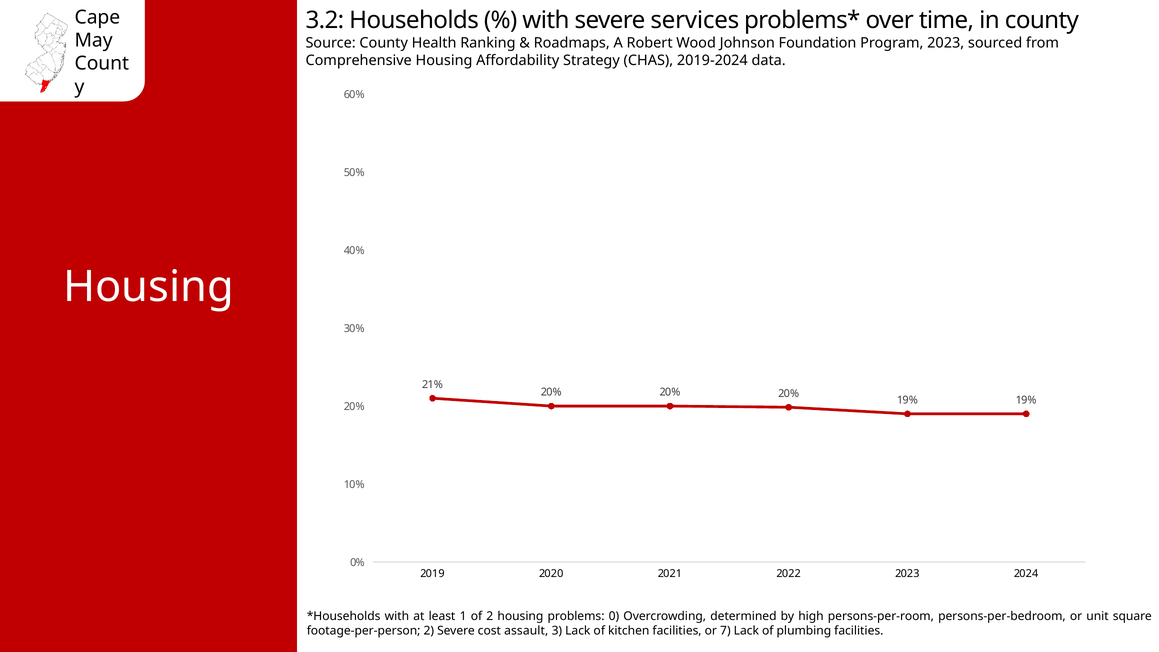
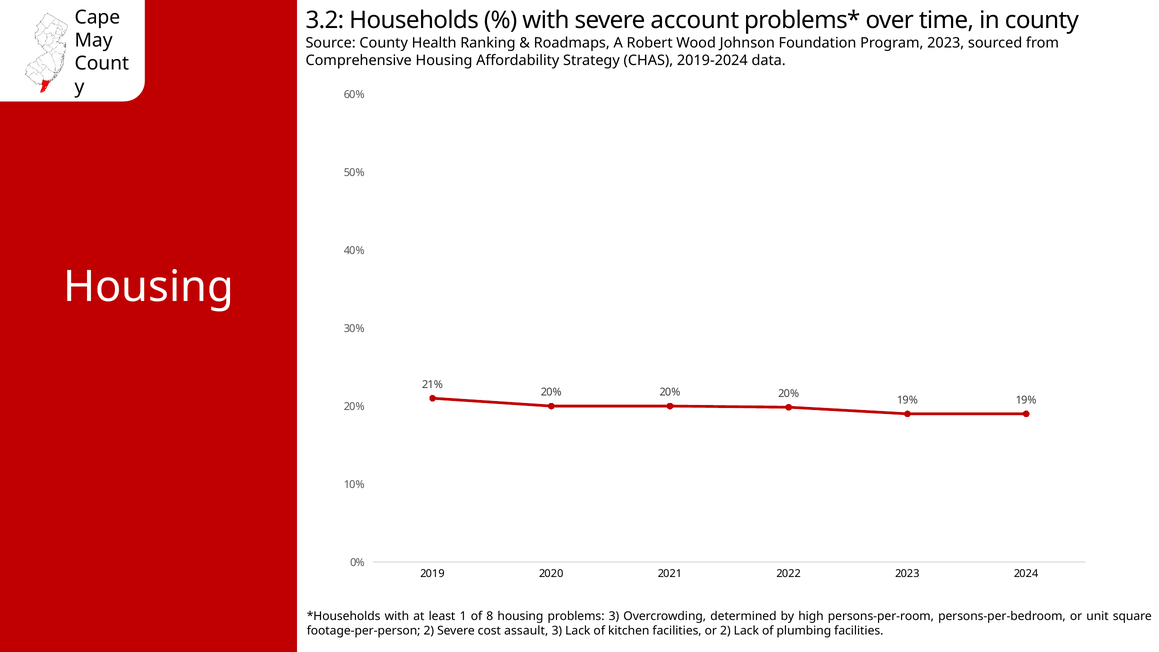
services: services -> account (695, 20)
of 2: 2 -> 8 (490, 616)
problems 0: 0 -> 3 (614, 616)
or 7: 7 -> 2 (725, 631)
